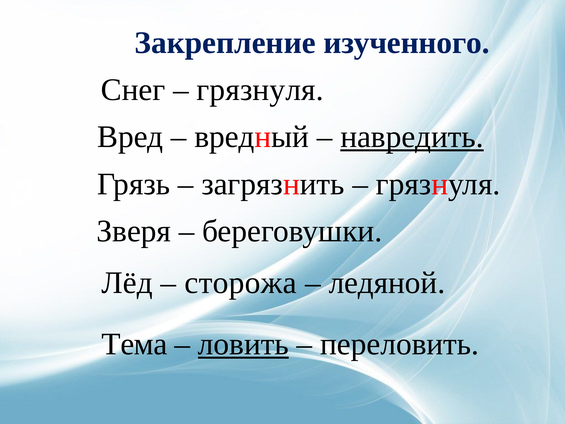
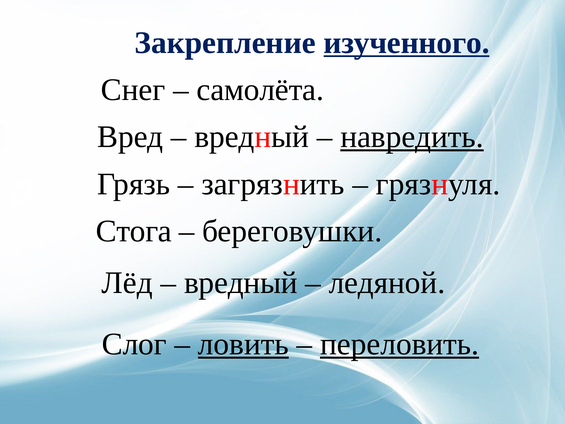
изученного underline: none -> present (407, 43)
грязнуля: грязнуля -> самолёта (260, 90)
Зверя: Зверя -> Стога (134, 231)
сторожа: сторожа -> вредный (241, 283)
Тема: Тема -> Слог (134, 344)
переловить underline: none -> present (400, 344)
